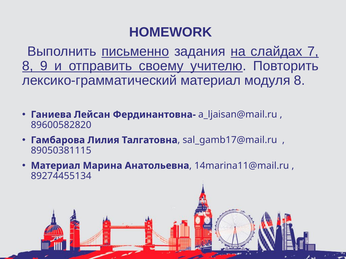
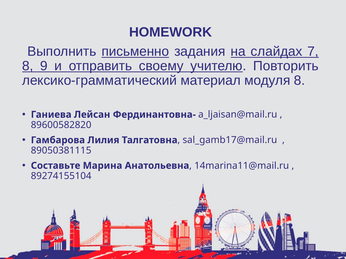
Материал: Материал -> Составьте (56, 166)
89274455134: 89274455134 -> 89274155104 (61, 176)
